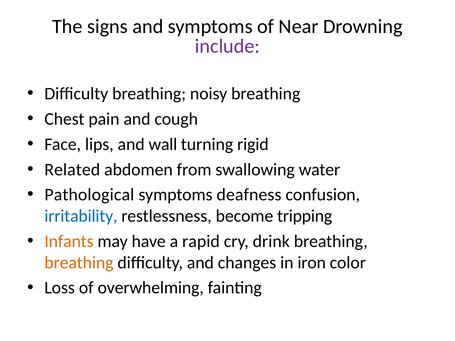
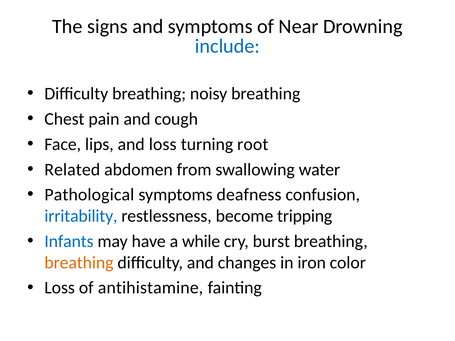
include colour: purple -> blue (227, 46)
and wall: wall -> loss (163, 144)
rigid: rigid -> root (253, 144)
Infants colour: orange -> blue (69, 241)
rapid: rapid -> while (201, 241)
drink: drink -> burst (271, 241)
overwhelming: overwhelming -> antihistamine (151, 288)
